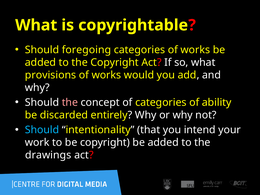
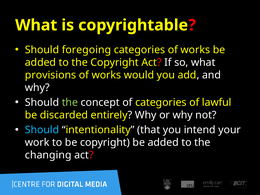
the colour: pink -> light green (70, 102)
ability: ability -> lawful (217, 102)
drawings: drawings -> changing (48, 155)
